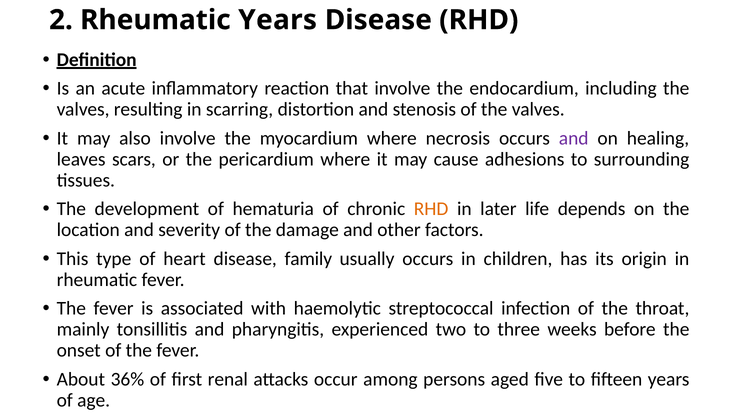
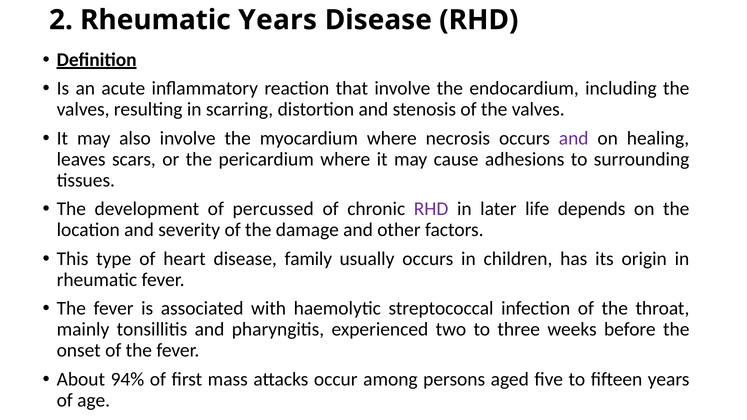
hematuria: hematuria -> percussed (273, 209)
RHD colour: orange -> purple (431, 209)
36%: 36% -> 94% (127, 379)
renal: renal -> mass (228, 379)
